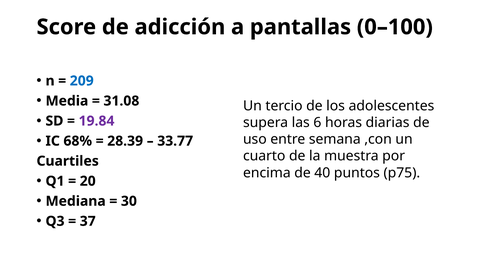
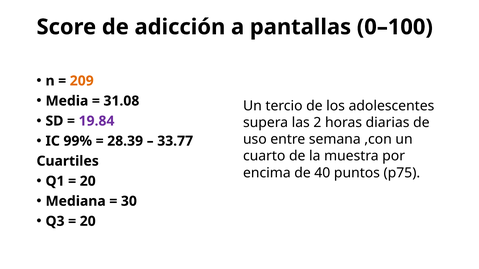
209 colour: blue -> orange (82, 81)
6: 6 -> 2 (317, 123)
68%: 68% -> 99% (78, 141)
37: 37 -> 20 (88, 222)
